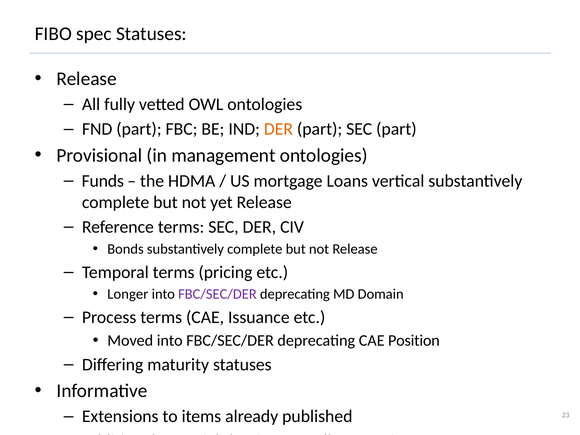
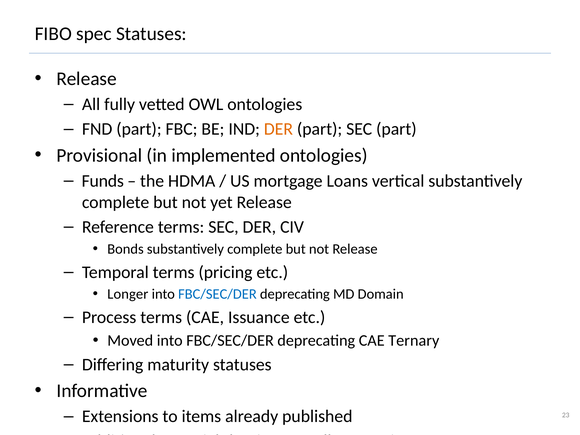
management: management -> implemented (223, 155)
FBC/SEC/DER colour: purple -> blue (217, 294)
Position: Position -> Ternary (414, 341)
